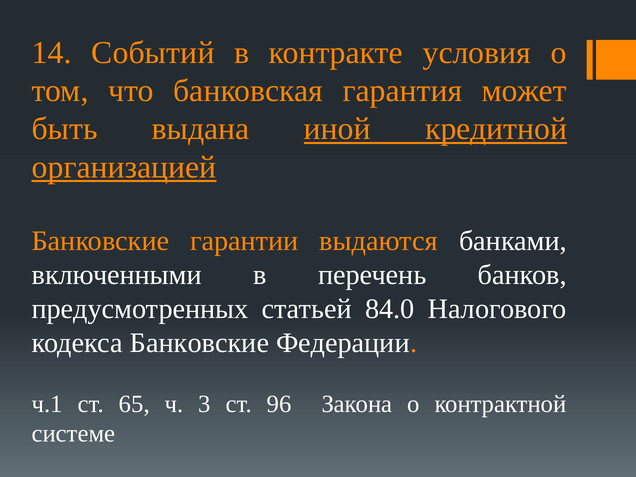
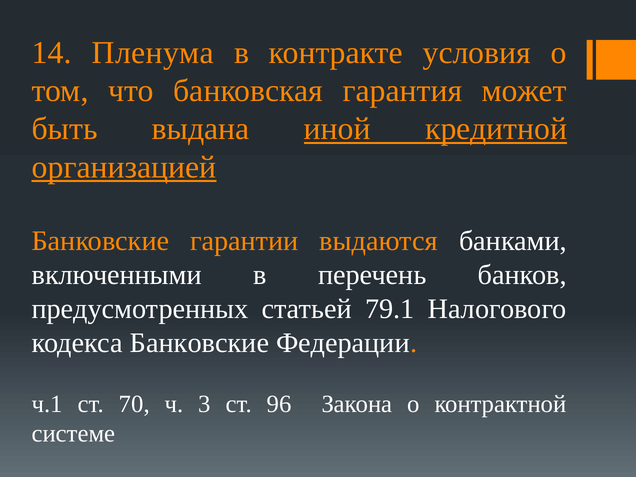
Событий: Событий -> Пленума (153, 53)
84.0: 84.0 -> 79.1 (390, 309)
65: 65 -> 70 (134, 404)
